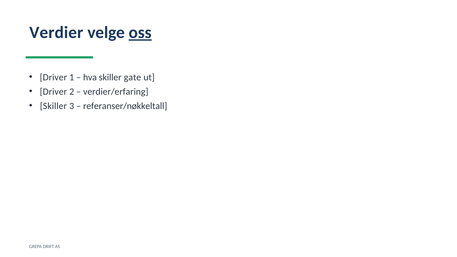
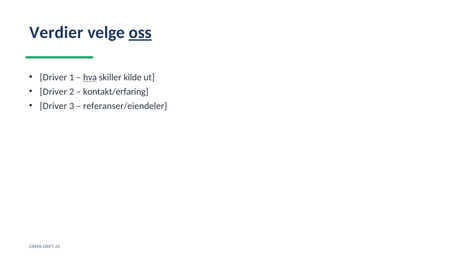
hva underline: none -> present (90, 77)
gate: gate -> kilde (133, 77)
verdier/erfaring: verdier/erfaring -> kontakt/erfaring (116, 92)
Skiller: Skiller -> Driver (53, 106)
referanser/nøkkeltall: referanser/nøkkeltall -> referanser/eiendeler (125, 106)
